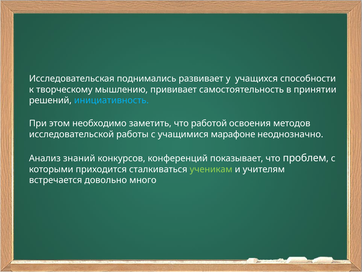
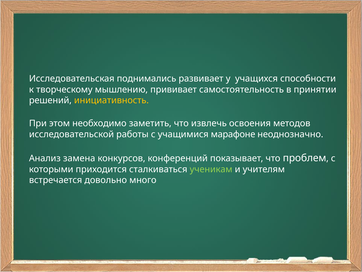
инициативность colour: light blue -> yellow (111, 100)
работой: работой -> извлечь (209, 123)
знаний: знаний -> замена (79, 158)
